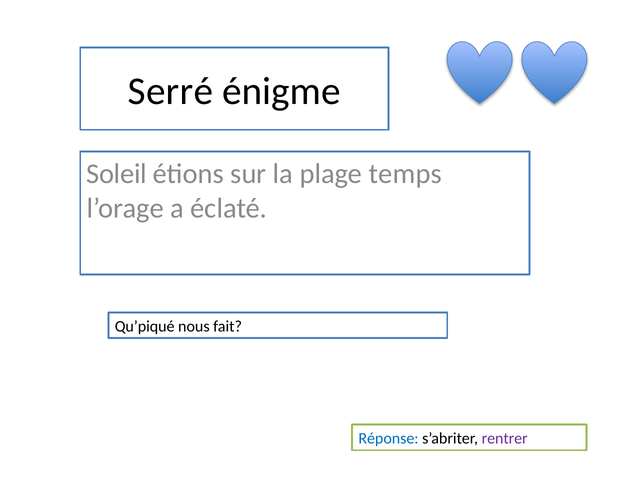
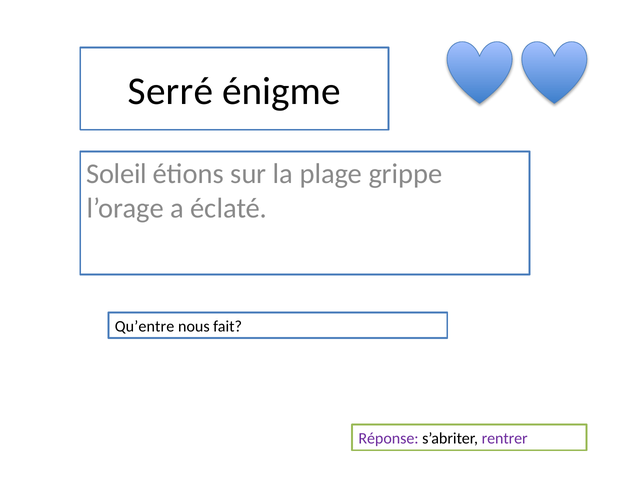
temps: temps -> grippe (405, 174)
Qu’piqué: Qu’piqué -> Qu’entre (145, 326)
Réponse colour: blue -> purple (389, 438)
